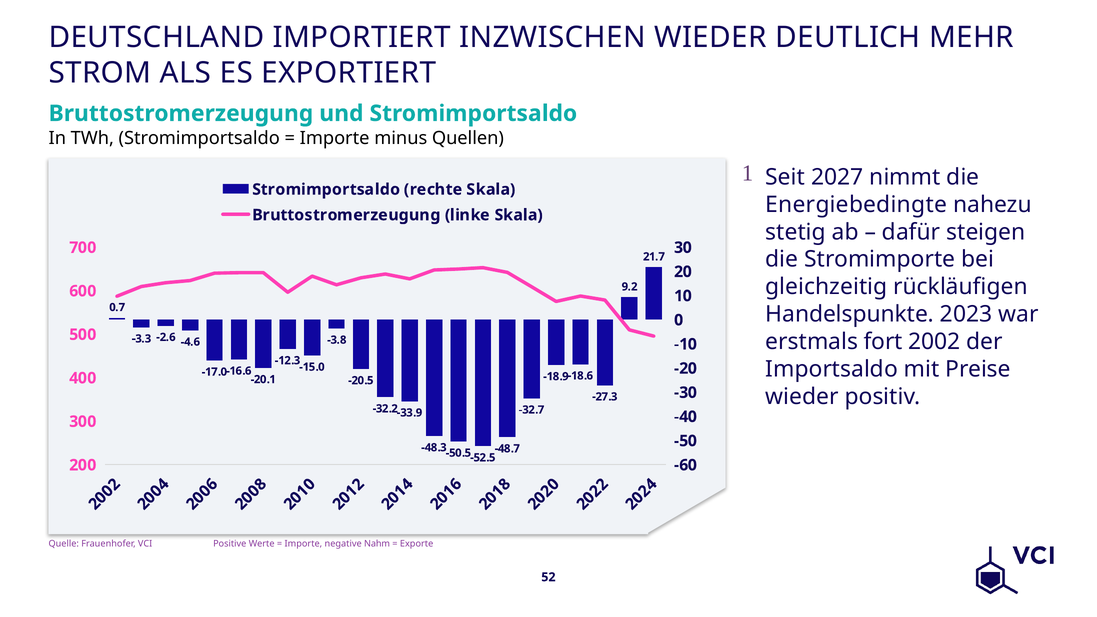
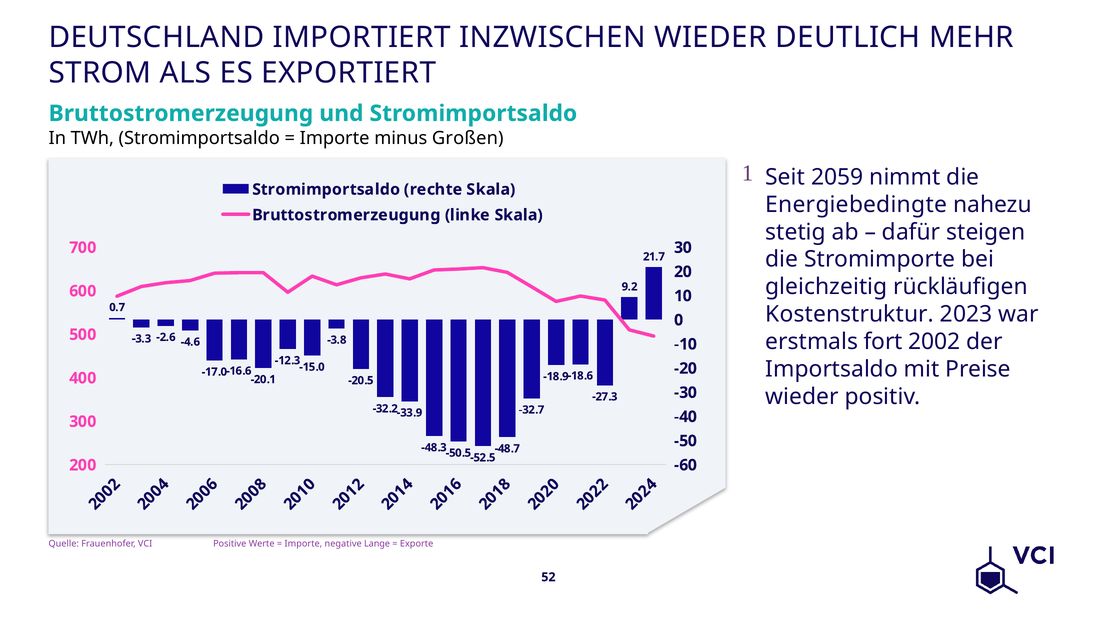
Quellen: Quellen -> Großen (468, 138)
2027: 2027 -> 2059 (837, 177)
Handelspunkte: Handelspunkte -> Kostenstruktur (850, 314)
Nahm: Nahm -> Lange (377, 544)
